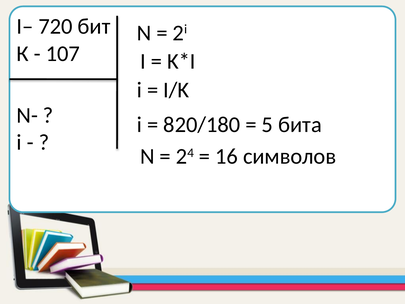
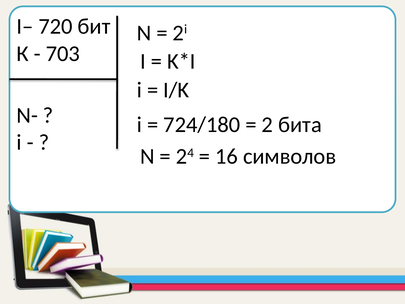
107: 107 -> 703 (63, 54)
820/180: 820/180 -> 724/180 (202, 125)
5: 5 -> 2 (267, 125)
